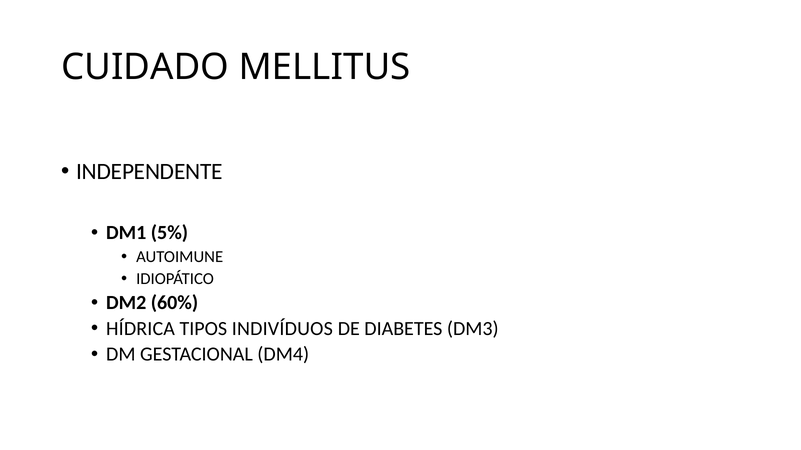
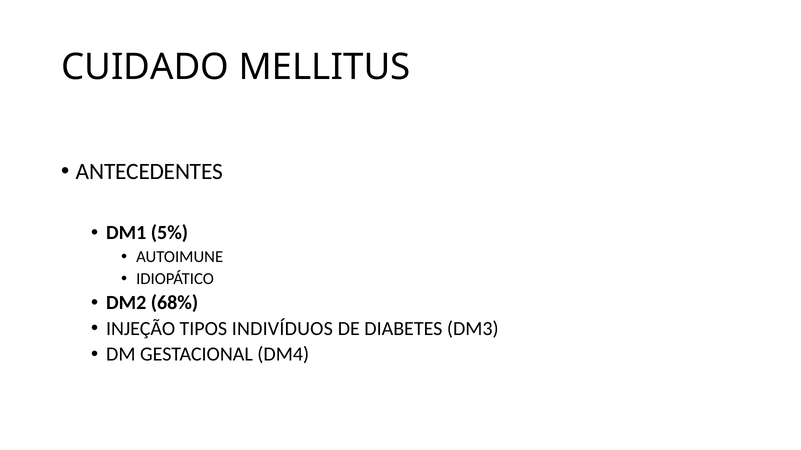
INDEPENDENTE: INDEPENDENTE -> ANTECEDENTES (149, 172)
60%: 60% -> 68% (175, 303)
HÍDRICA: HÍDRICA -> INJEÇÃO (141, 329)
